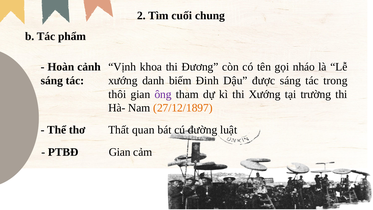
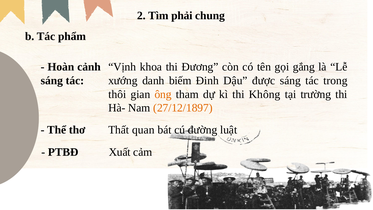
cuối: cuối -> phải (182, 16)
nháo: nháo -> gắng (304, 67)
ông colour: purple -> orange (163, 94)
thi Xướng: Xướng -> Không (265, 94)
PTBĐ Gian: Gian -> Xuất (120, 152)
